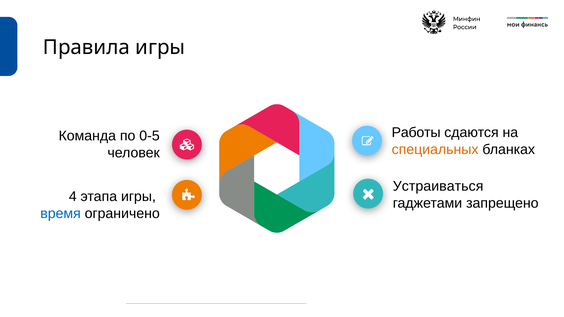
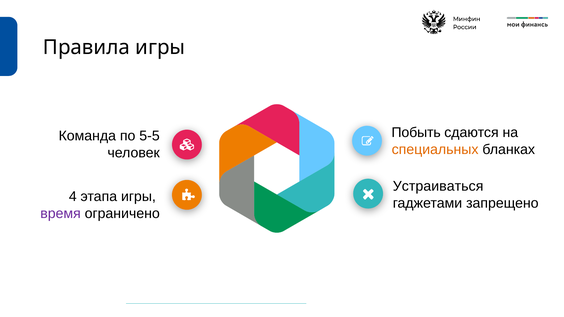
Работы: Работы -> Побыть (416, 133)
0-5: 0-5 -> 5-5 (149, 136)
время colour: blue -> purple (61, 214)
